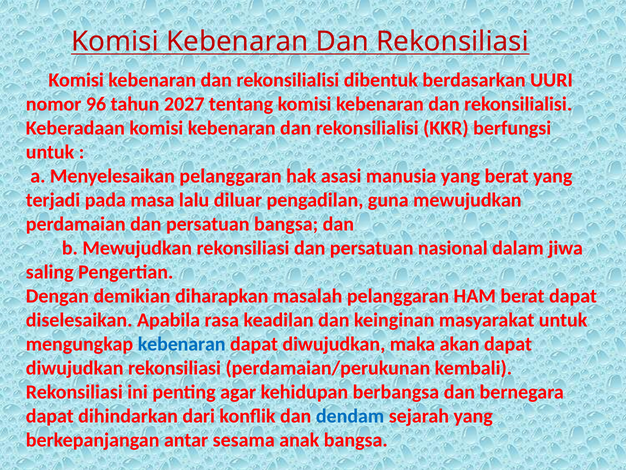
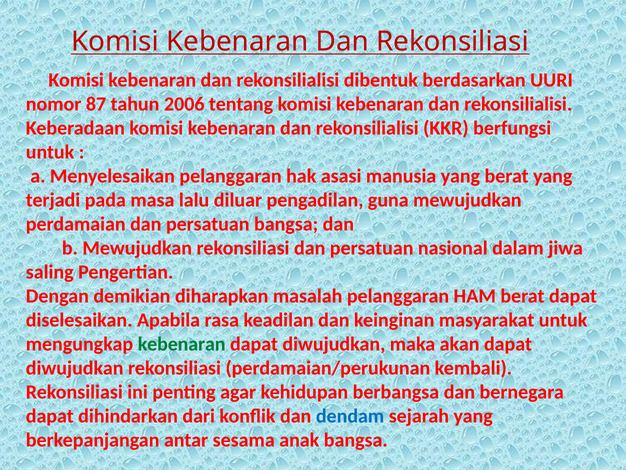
96: 96 -> 87 (96, 104)
2027: 2027 -> 2006 (184, 104)
kebenaran colour: blue -> green (182, 344)
